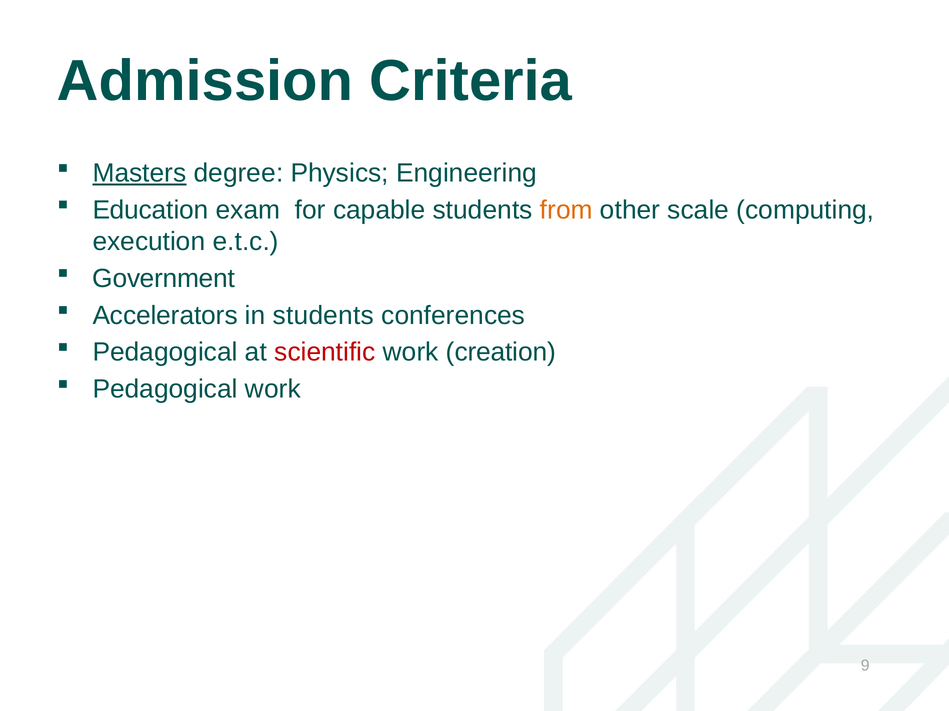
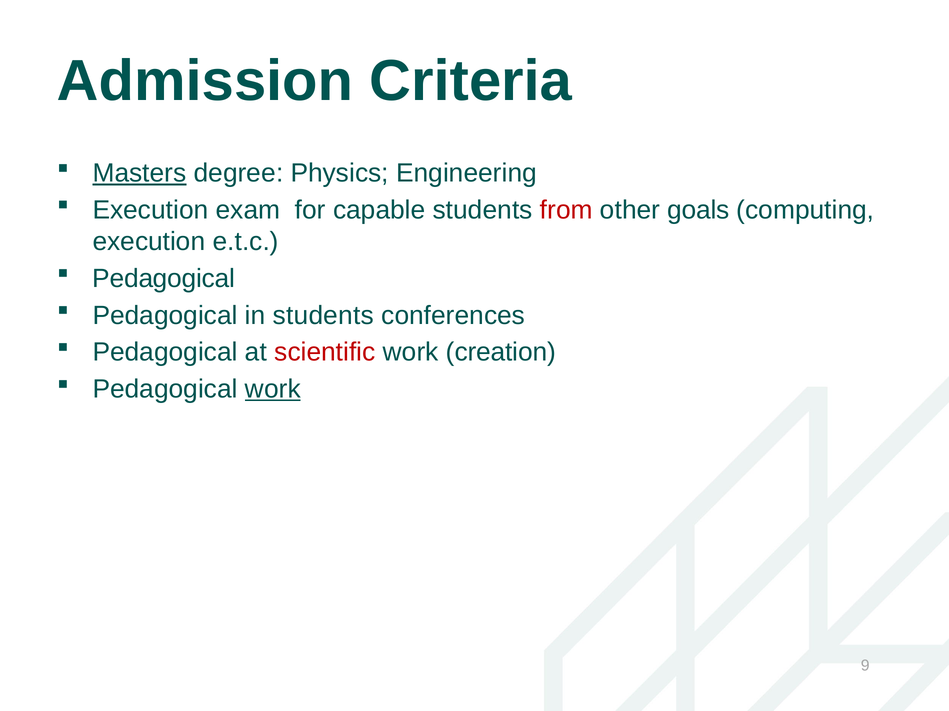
Education: Education -> Execution (150, 210)
from colour: orange -> red (566, 210)
scale: scale -> goals (698, 210)
Government: Government -> Pedagogical (164, 279)
Accelerators: Accelerators -> Pedagogical (165, 316)
work underline: none -> present (273, 390)
